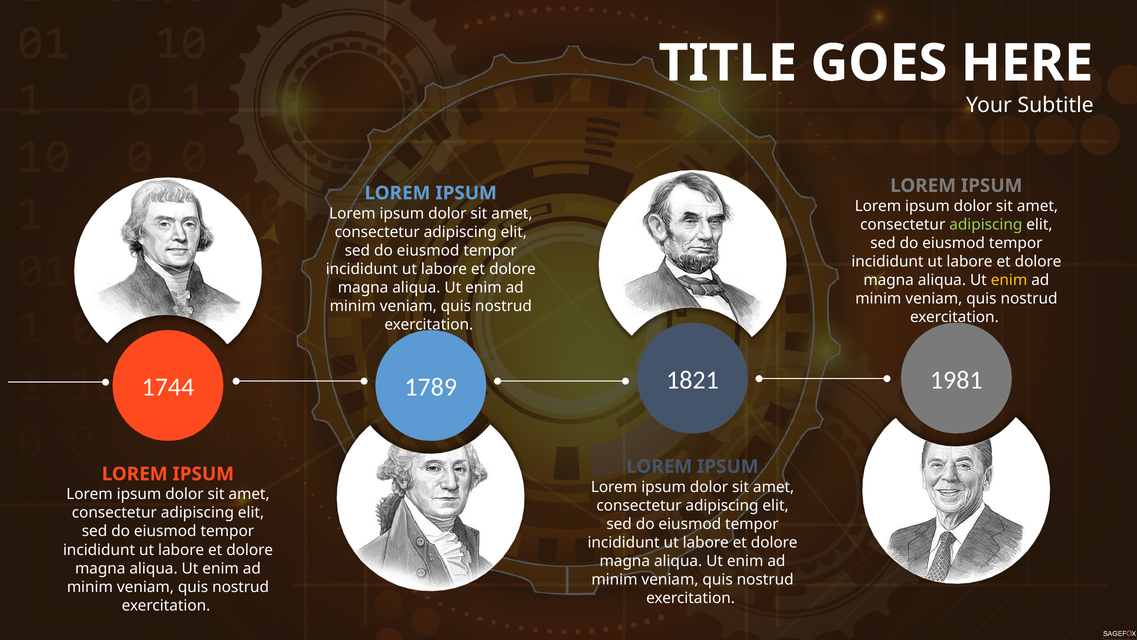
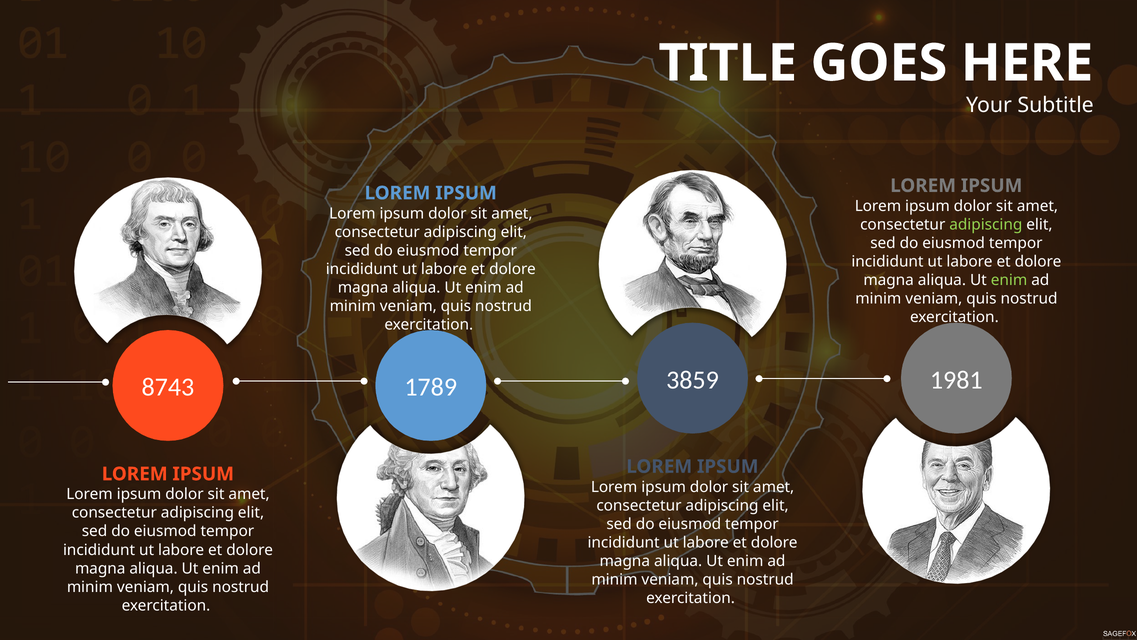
enim colour: yellow -> light green (1009, 280)
1821: 1821 -> 3859 (692, 380)
1744: 1744 -> 8743 (168, 387)
